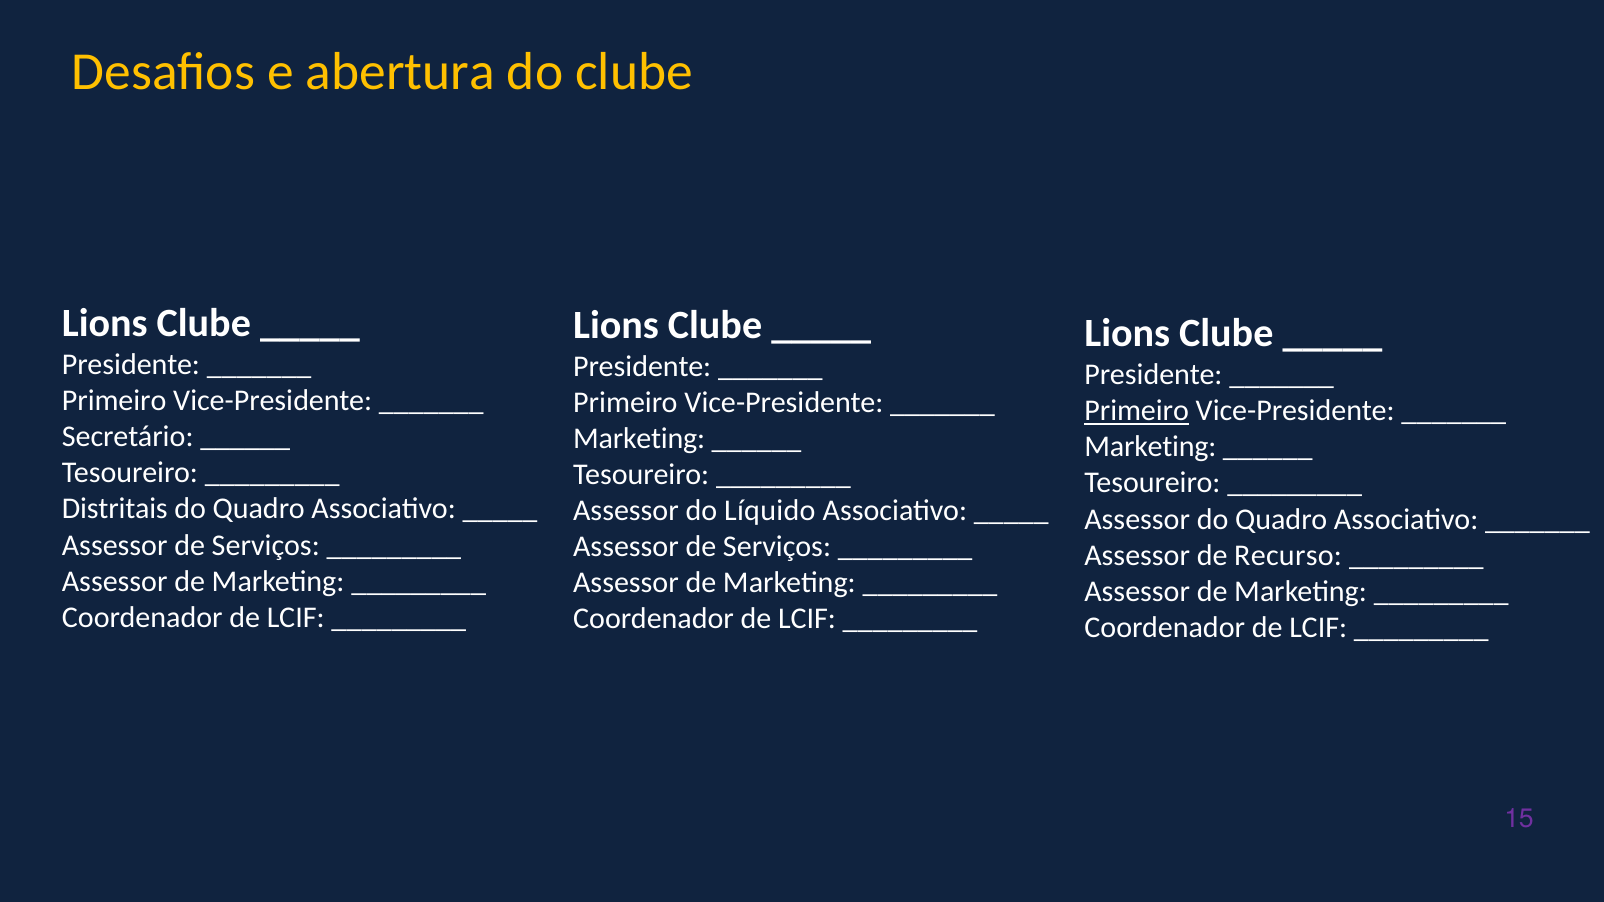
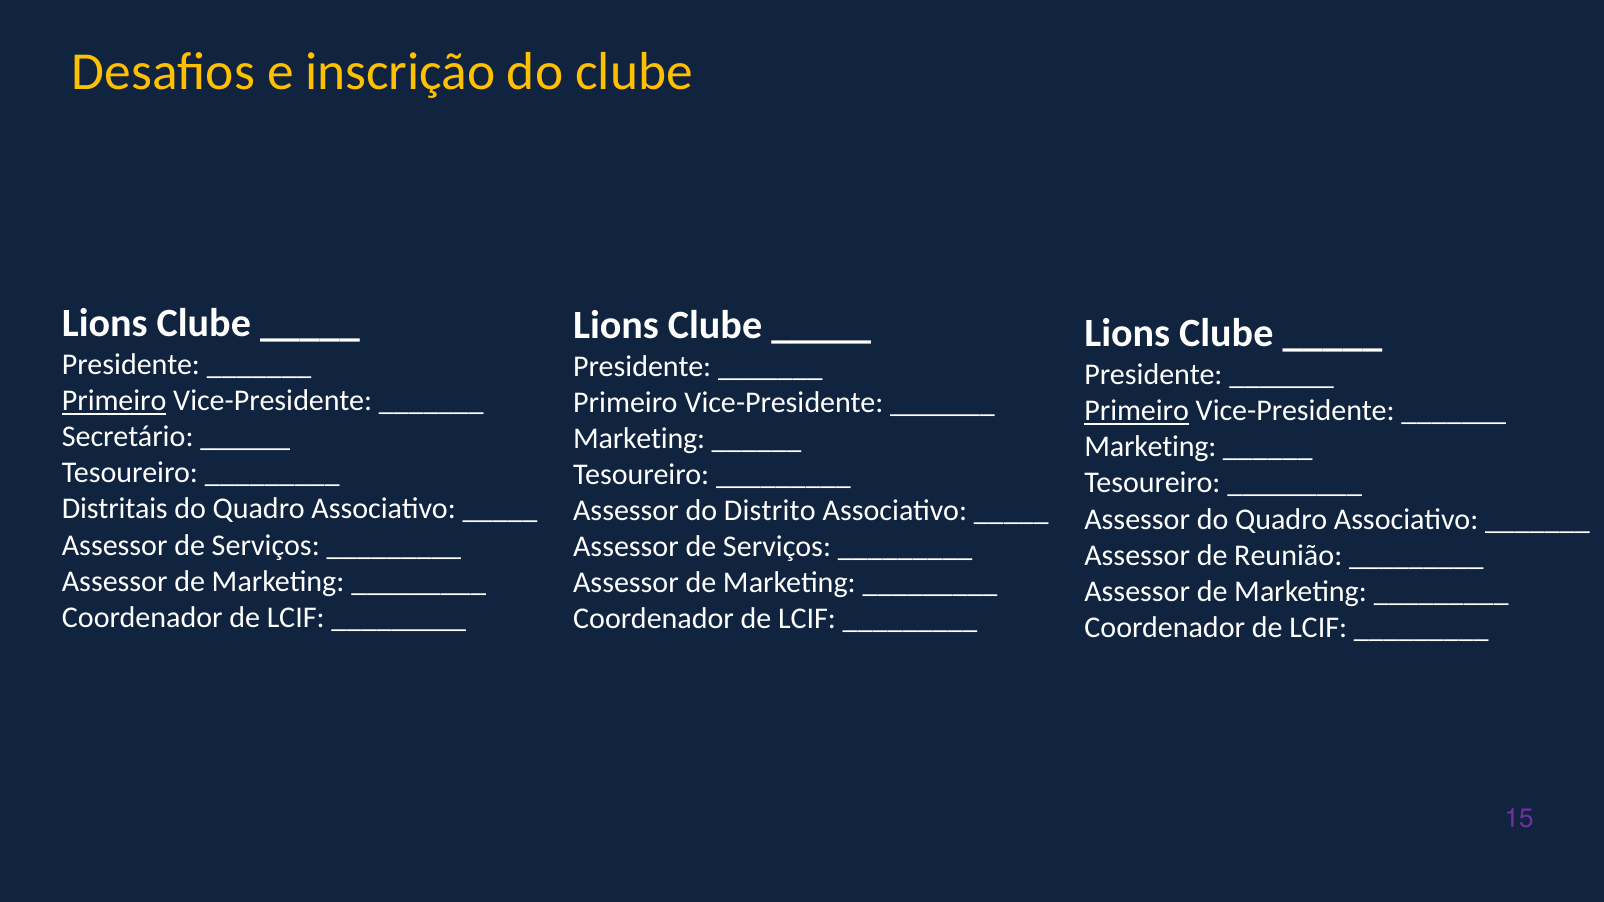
abertura: abertura -> inscrição (400, 72)
Primeiro underline: none -> present (114, 401)
Líquido: Líquido -> Distrito (770, 511)
Recurso: Recurso -> Reunião (1288, 555)
